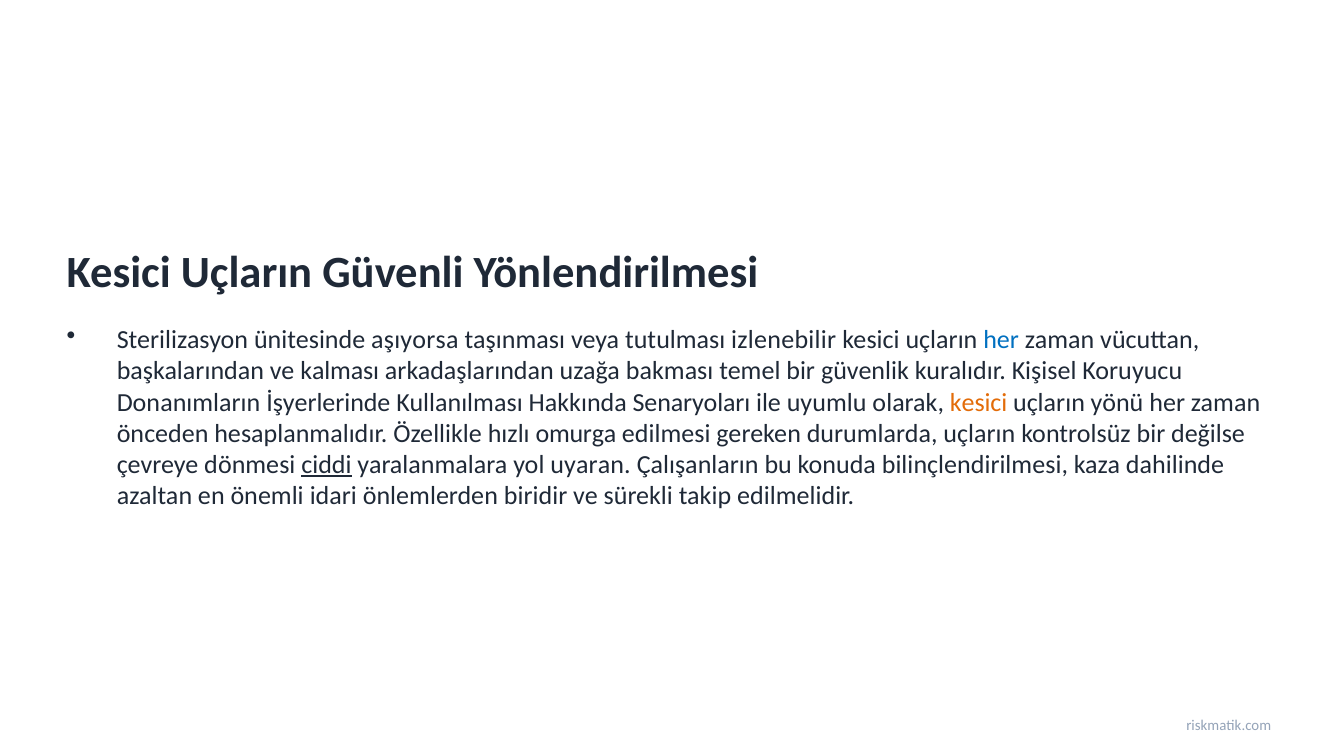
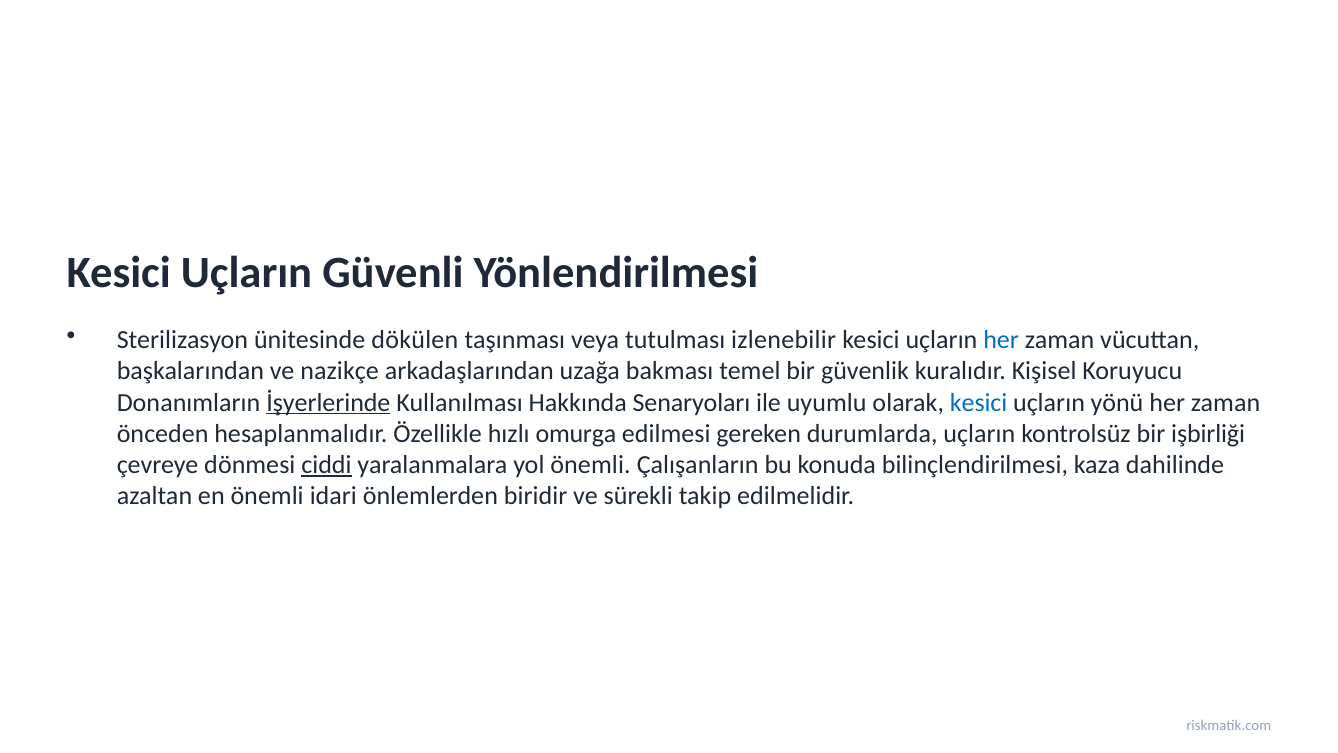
aşıyorsa: aşıyorsa -> dökülen (415, 340)
kalması: kalması -> nazikçe (340, 371)
İşyerlerinde underline: none -> present (328, 402)
kesici colour: orange -> blue (979, 402)
değilse: değilse -> işbirliği (1208, 434)
yol uyaran: uyaran -> önemli (591, 465)
